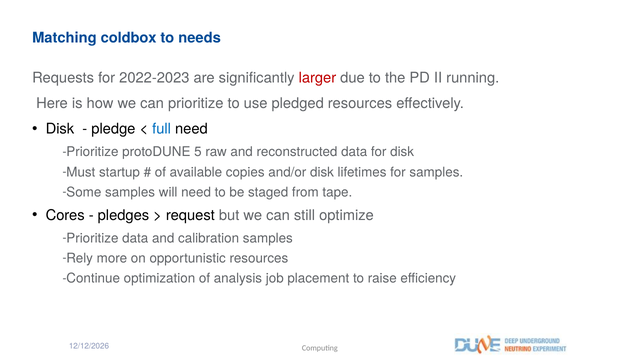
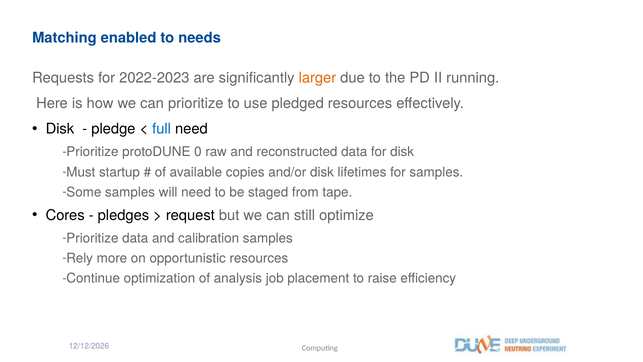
coldbox: coldbox -> enabled (129, 38)
larger colour: red -> orange (317, 78)
5: 5 -> 0 (198, 152)
